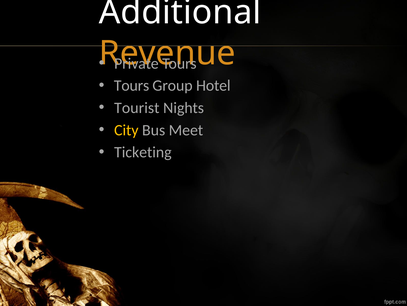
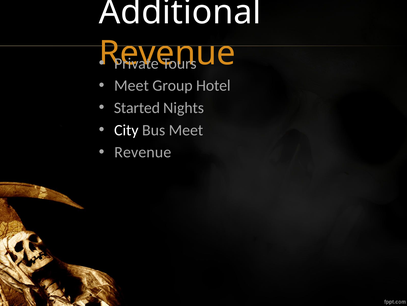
Tours: Tours -> Meet (131, 85)
Tourist: Tourist -> Started (137, 108)
City colour: yellow -> white (126, 130)
Ticketing: Ticketing -> Revenue (143, 152)
